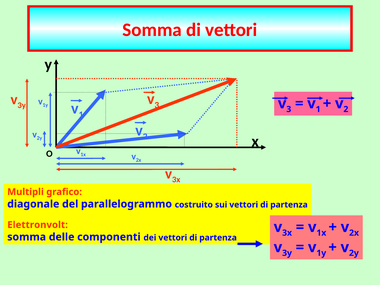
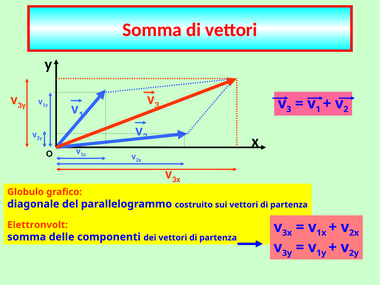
Multipli: Multipli -> Globulo (26, 192)
